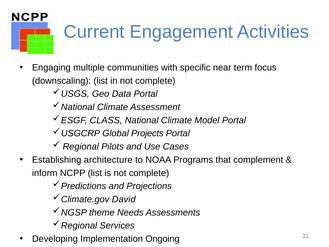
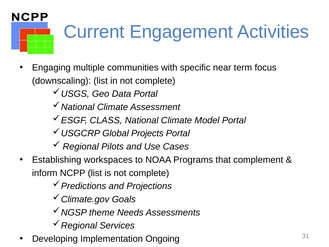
architecture: architecture -> workspaces (108, 160)
David: David -> Goals (124, 199)
